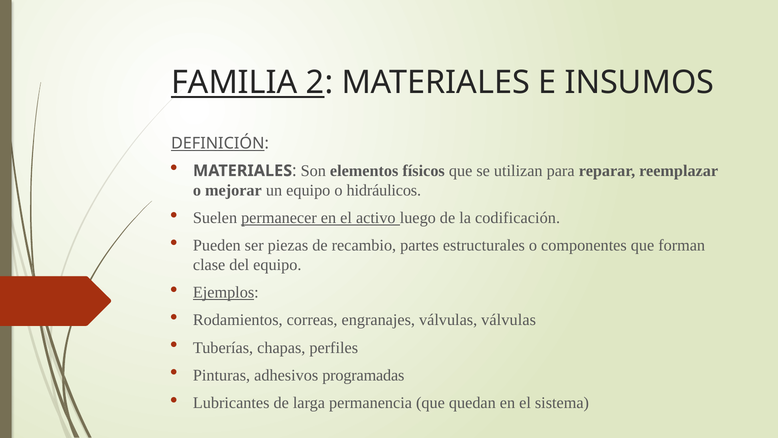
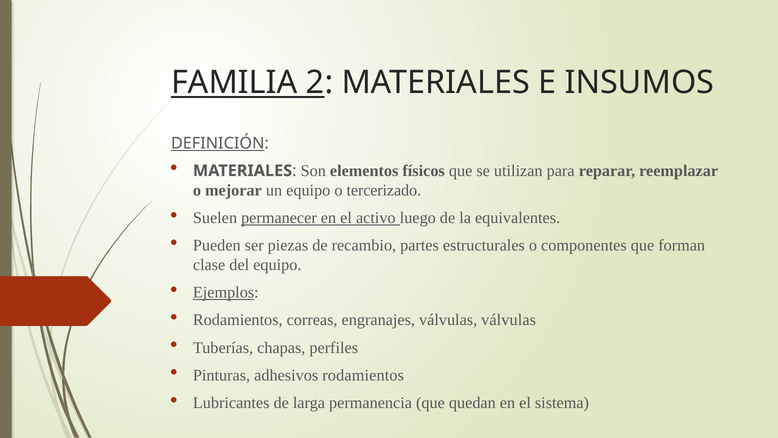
hidráulicos: hidráulicos -> tercerizado (384, 190)
codificación: codificación -> equivalentes (518, 218)
adhesivos programadas: programadas -> rodamientos (363, 375)
